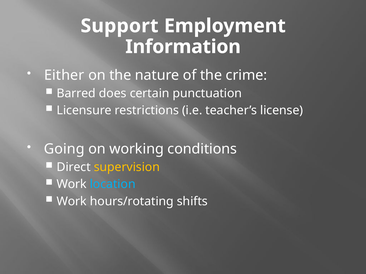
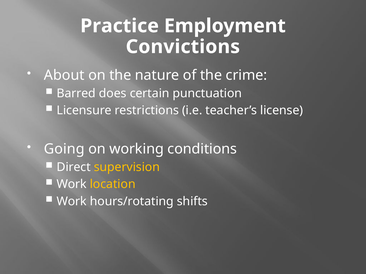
Support: Support -> Practice (120, 26)
Information: Information -> Convictions (183, 47)
Either: Either -> About (64, 75)
location colour: light blue -> yellow (113, 185)
